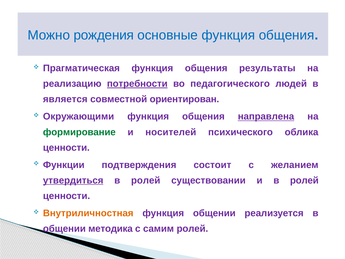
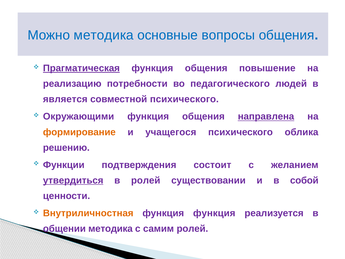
Можно рождения: рождения -> методика (104, 35)
основные функция: функция -> вопросы (228, 35)
Прагматическая underline: none -> present (81, 68)
результаты: результаты -> повышение (267, 68)
потребности underline: present -> none (137, 84)
совместной ориентирован: ориентирован -> психического (184, 99)
формирование colour: green -> orange (79, 132)
носителей: носителей -> учащегося (171, 132)
ценности: ценности -> решению (66, 147)
и в ролей: ролей -> собой (304, 180)
функция общении: общении -> функция (214, 213)
